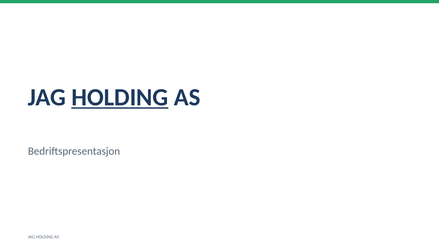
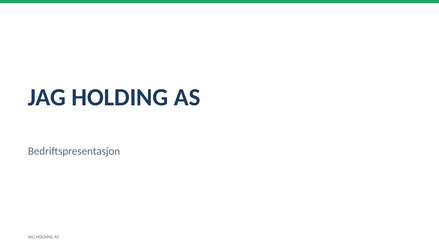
HOLDING underline: present -> none (120, 97)
